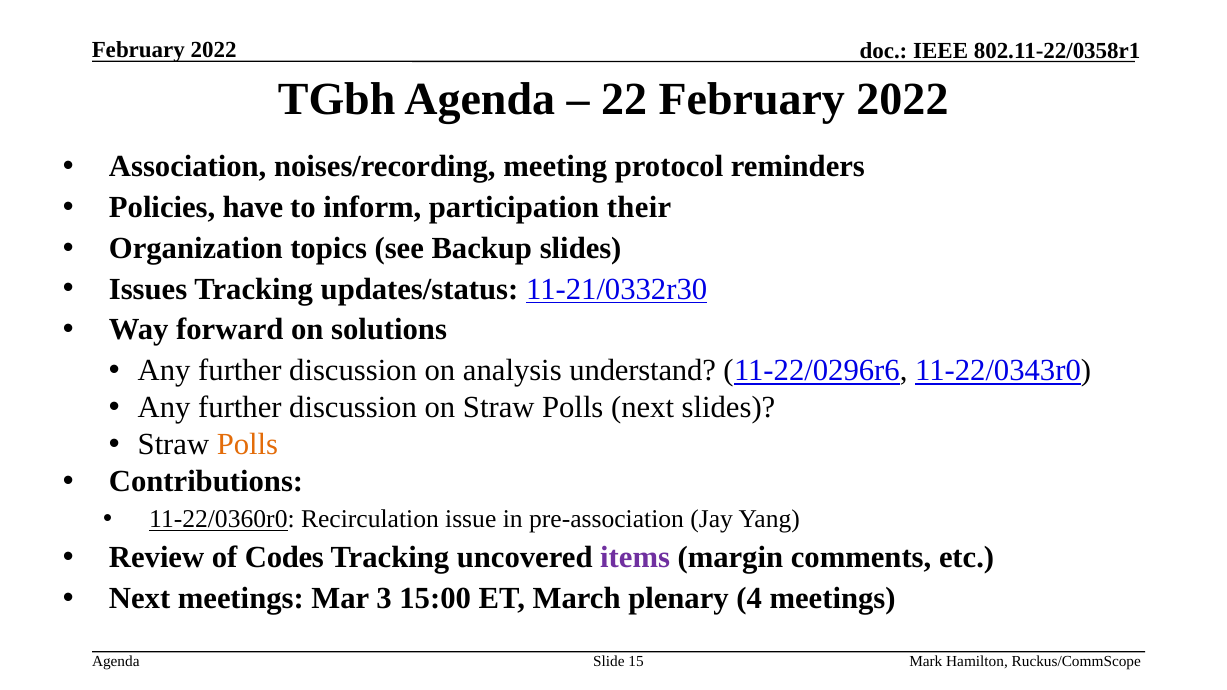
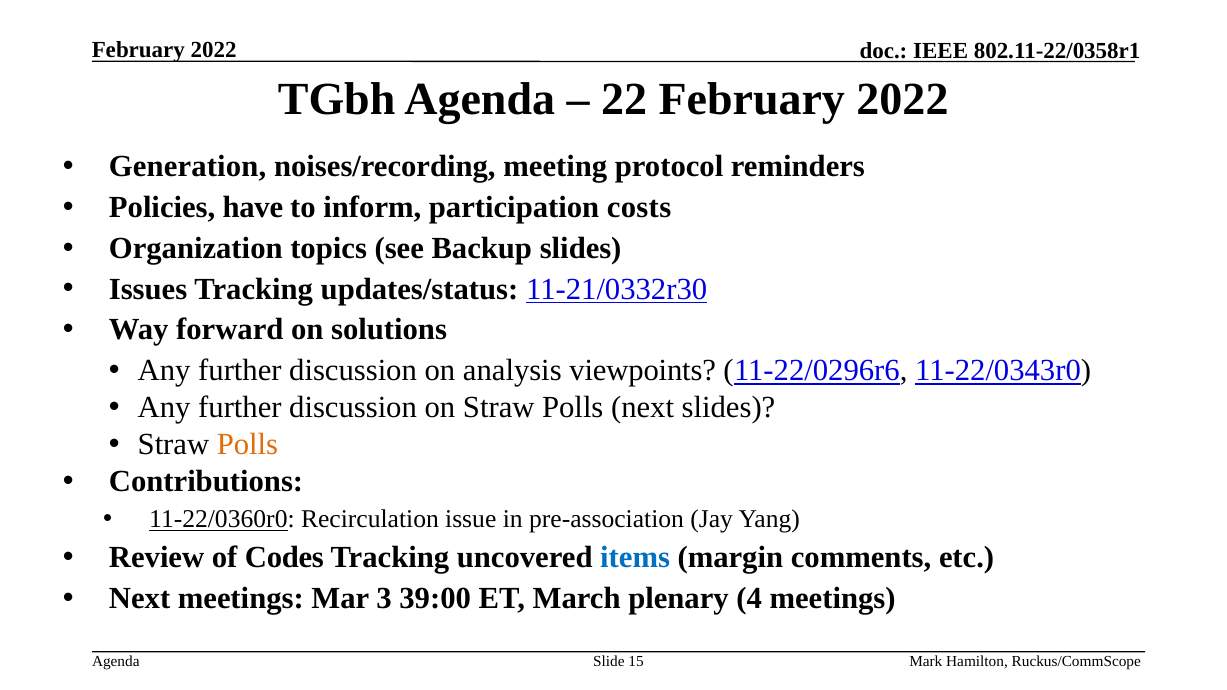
Association: Association -> Generation (188, 167)
their: their -> costs (639, 208)
understand: understand -> viewpoints (643, 371)
items colour: purple -> blue (635, 558)
15:00: 15:00 -> 39:00 (435, 598)
